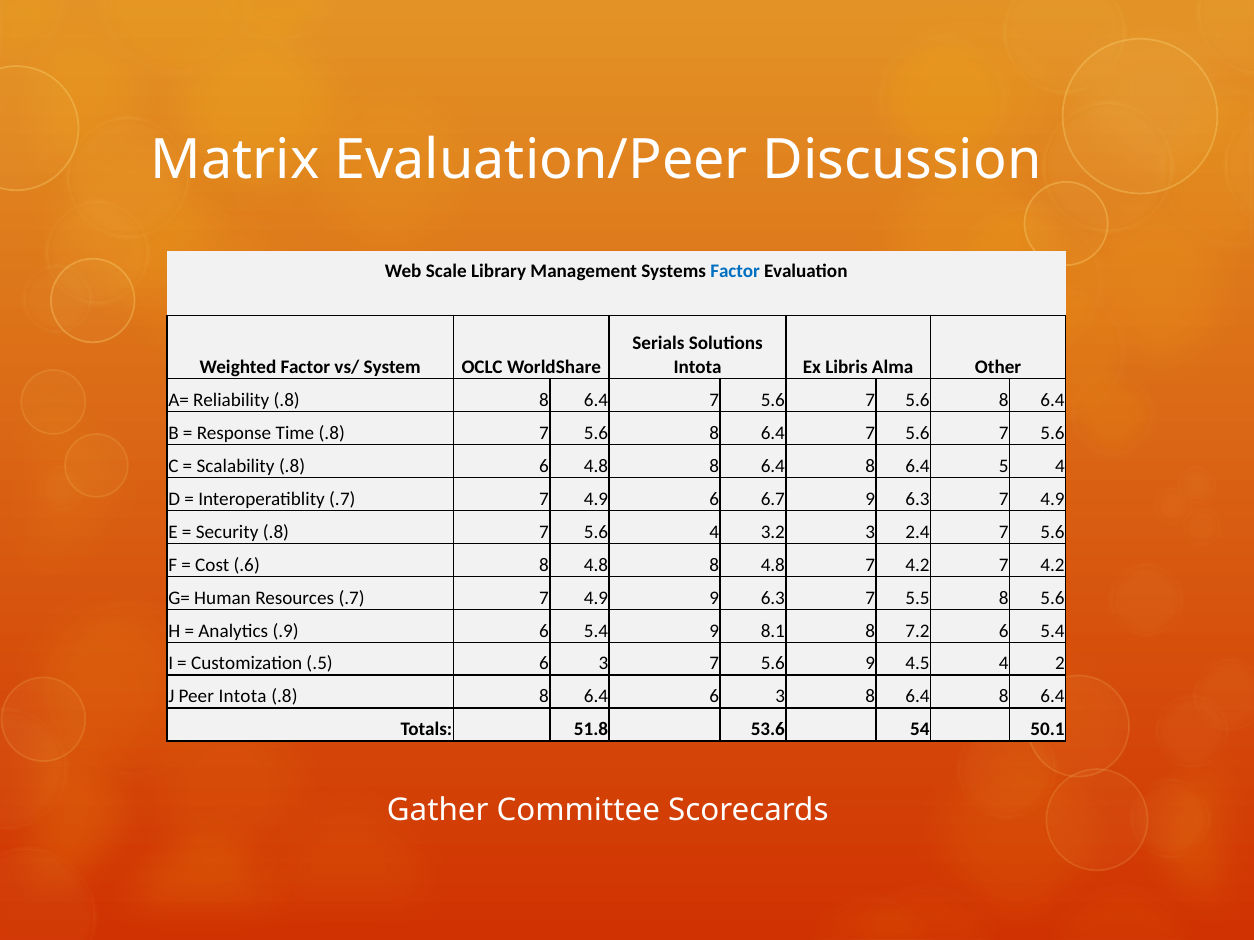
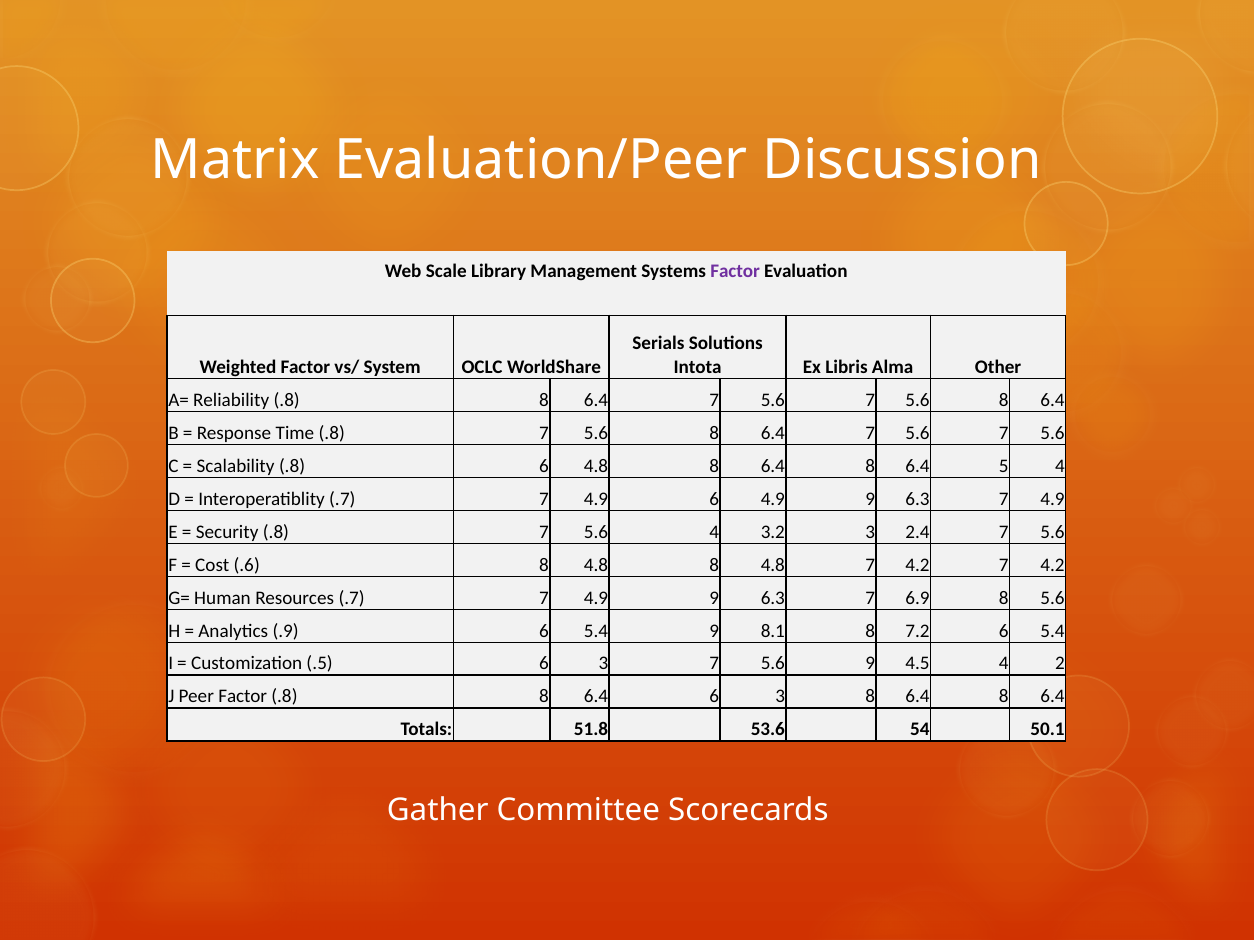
Factor colour: blue -> purple (735, 271)
6 6.7: 6.7 -> 4.9 (773, 499)
5.5: 5.5 -> 6.9 (918, 598)
Peer Intota: Intota -> Factor (243, 697)
